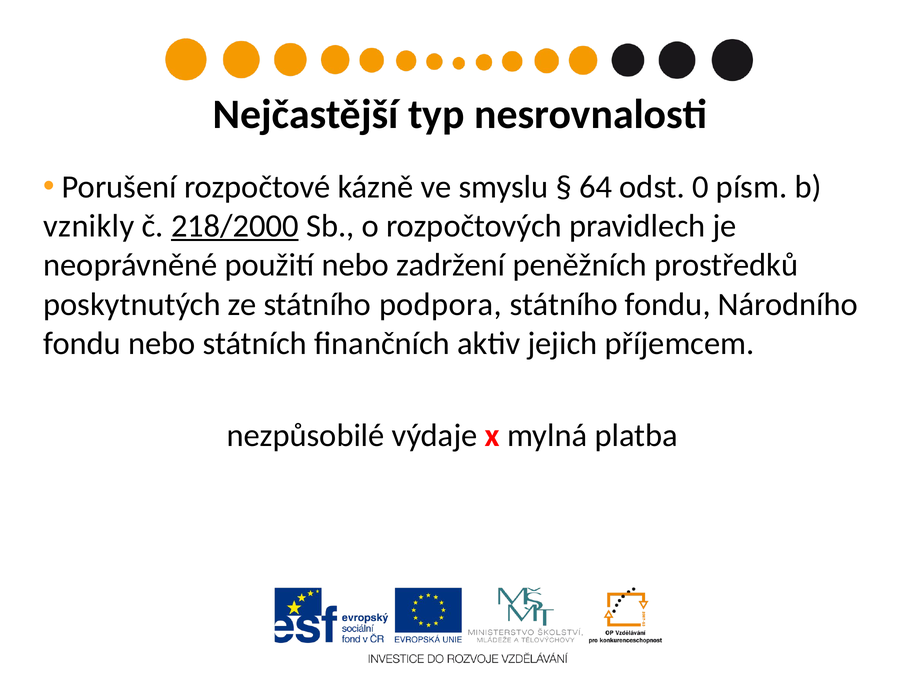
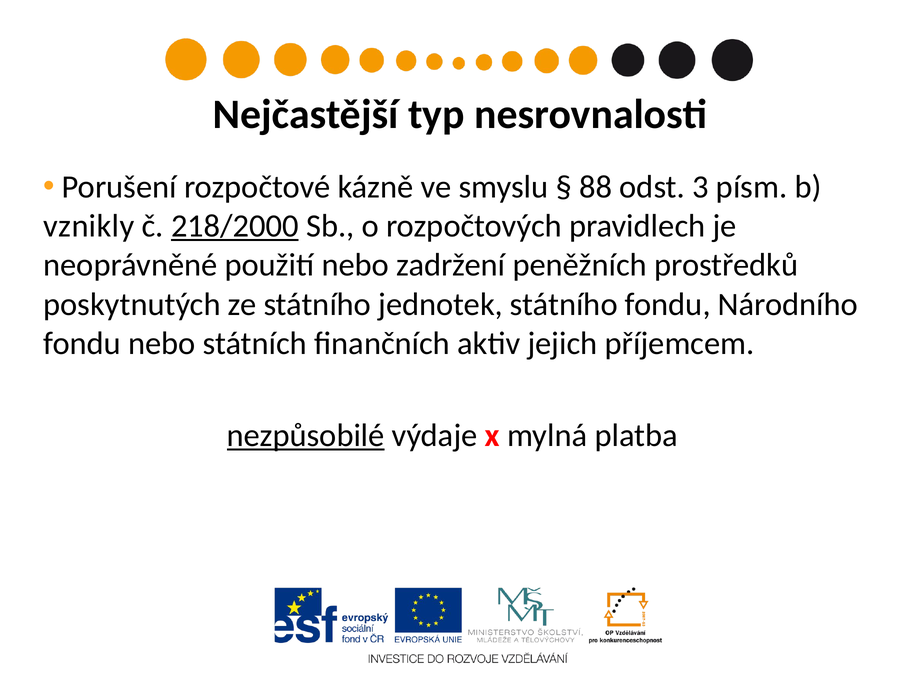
64: 64 -> 88 (596, 187)
0: 0 -> 3 (701, 187)
podpora: podpora -> jednotek (441, 304)
nezpůsobilé underline: none -> present (306, 435)
